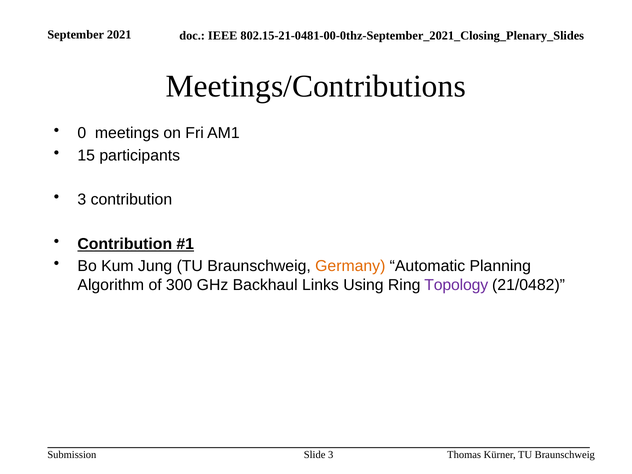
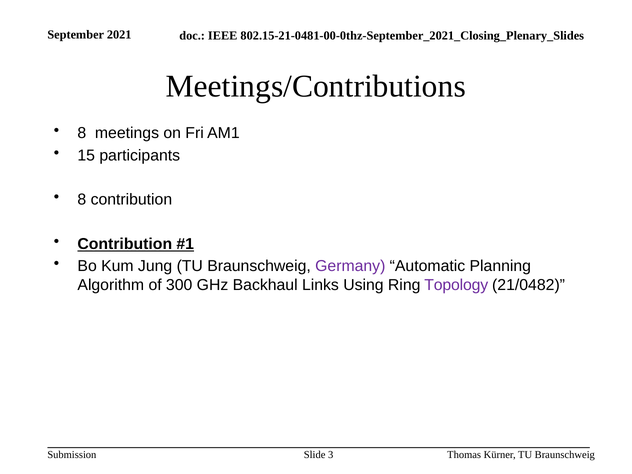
0: 0 -> 8 (82, 133)
3: 3 -> 8 (82, 200)
Germany colour: orange -> purple (350, 266)
